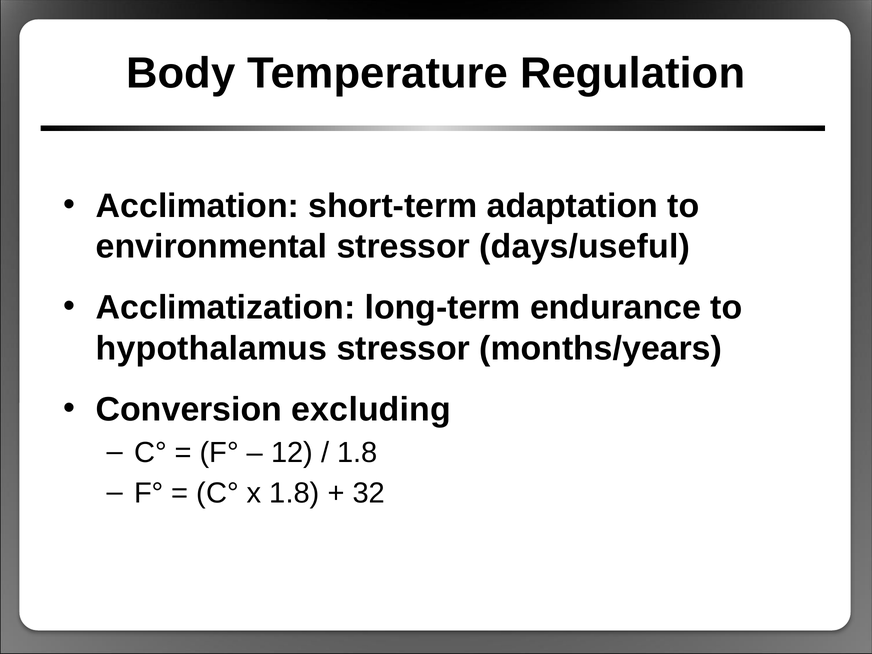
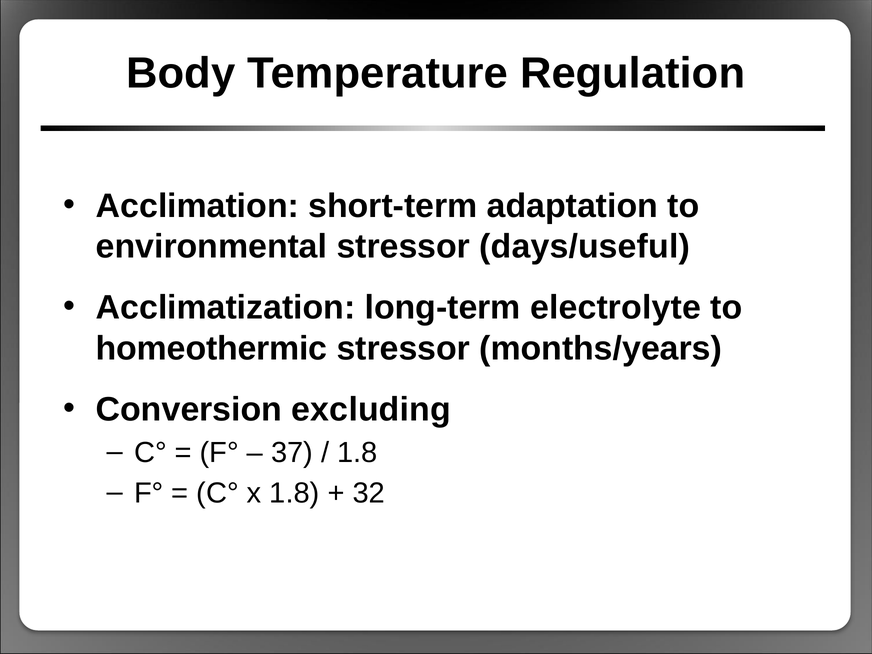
endurance: endurance -> electrolyte (615, 308)
hypothalamus: hypothalamus -> homeothermic (212, 348)
12: 12 -> 37 (292, 453)
